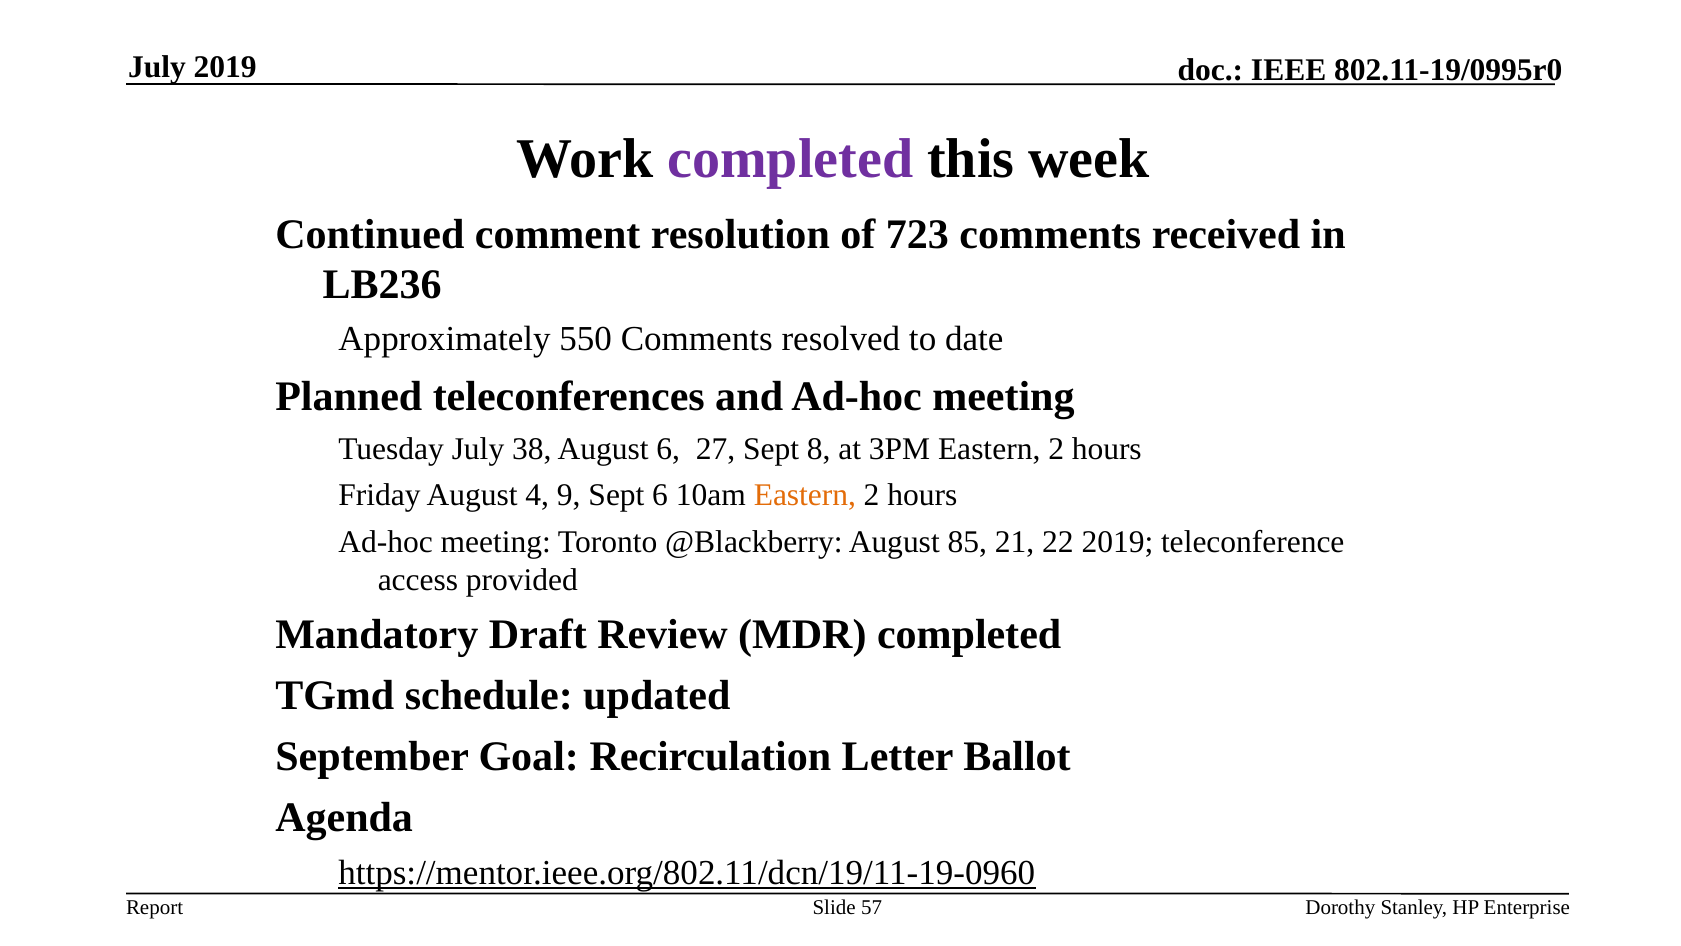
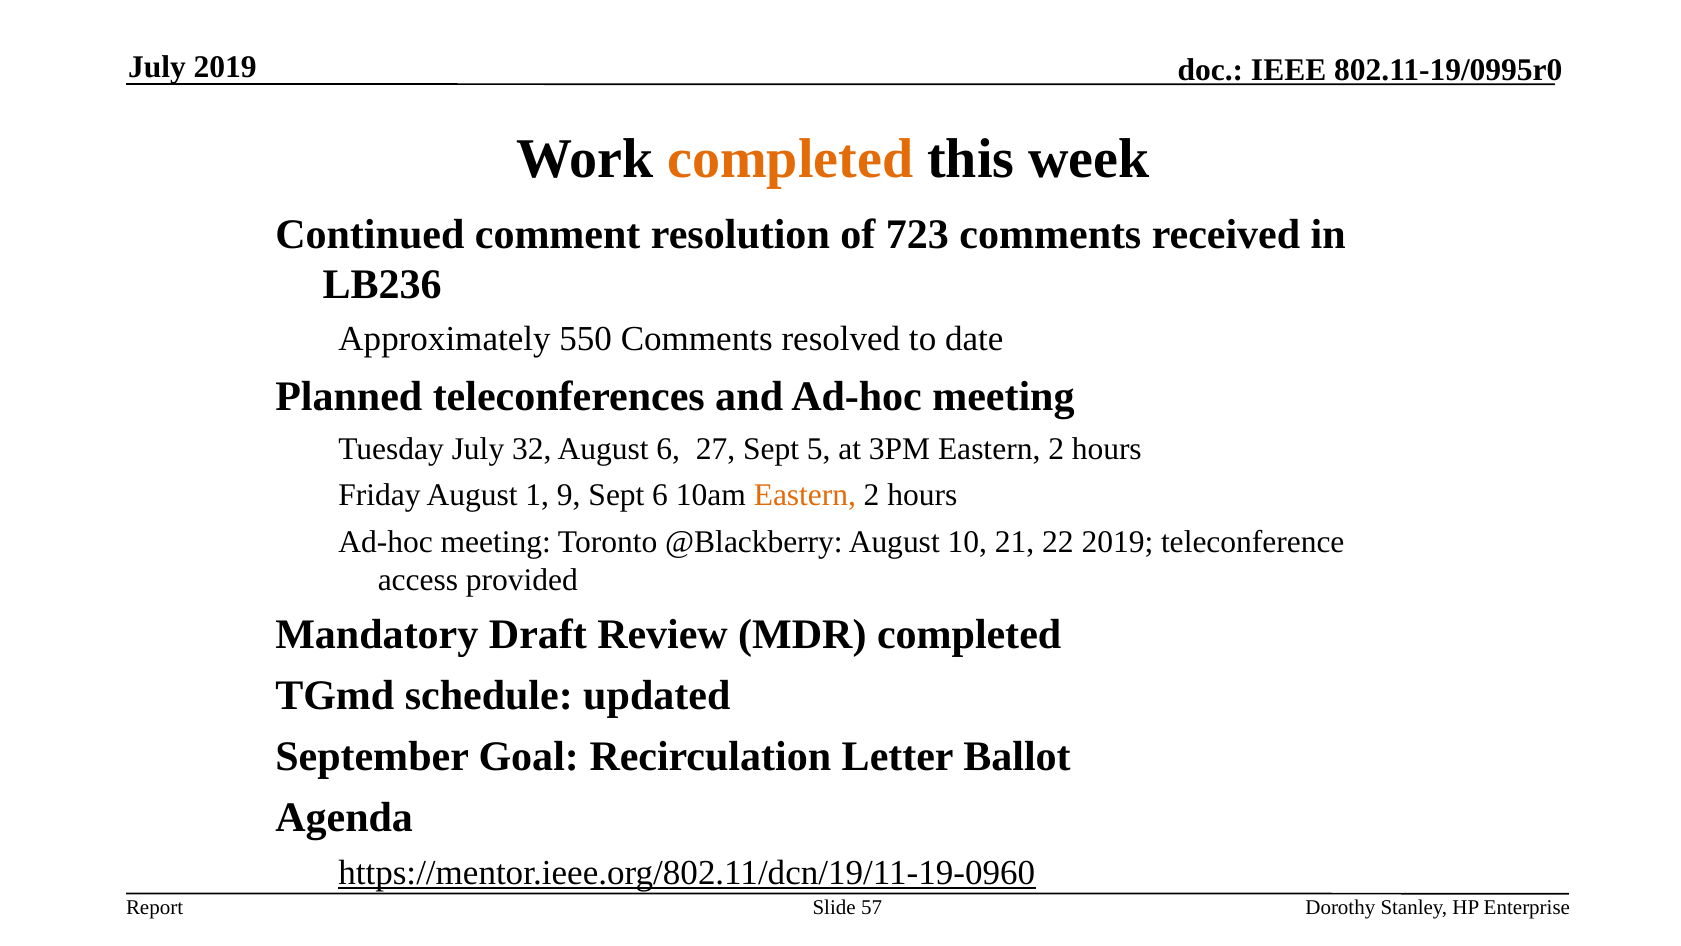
completed colour: purple -> orange (790, 159)
38: 38 -> 32 (532, 448)
8: 8 -> 5 (819, 448)
4: 4 -> 1 (537, 495)
85: 85 -> 10 (967, 542)
